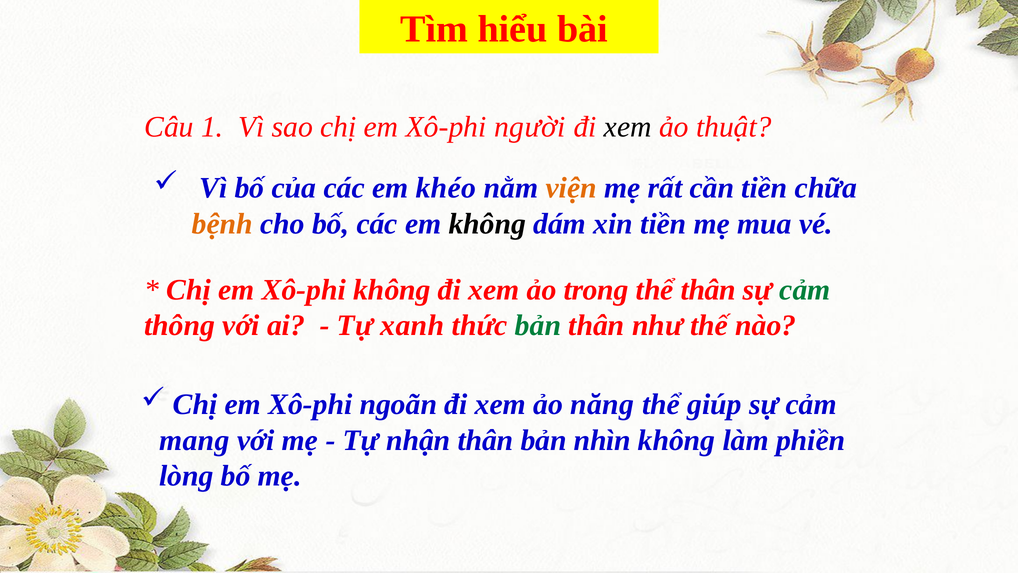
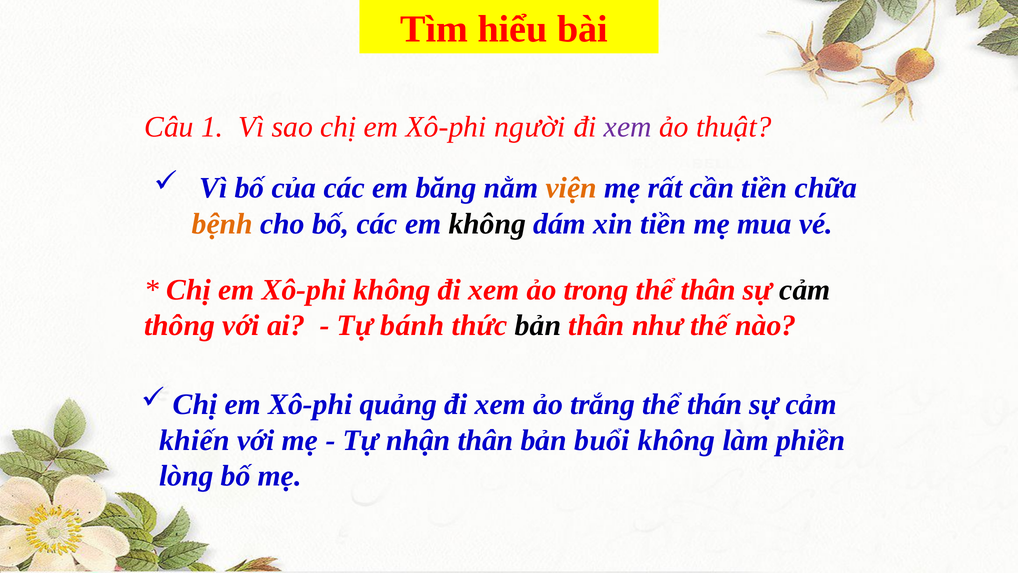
xem colour: black -> purple (628, 127)
khéo: khéo -> băng (446, 188)
cảm colour: green -> black (805, 290)
xanh: xanh -> bánh (412, 325)
bản colour: green -> black (538, 325)
ngoãn: ngoãn -> quảng (398, 404)
năng: năng -> trắng (603, 404)
giúp: giúp -> thán (715, 404)
mang: mang -> khiến (194, 440)
nhìn: nhìn -> buổi (602, 440)
